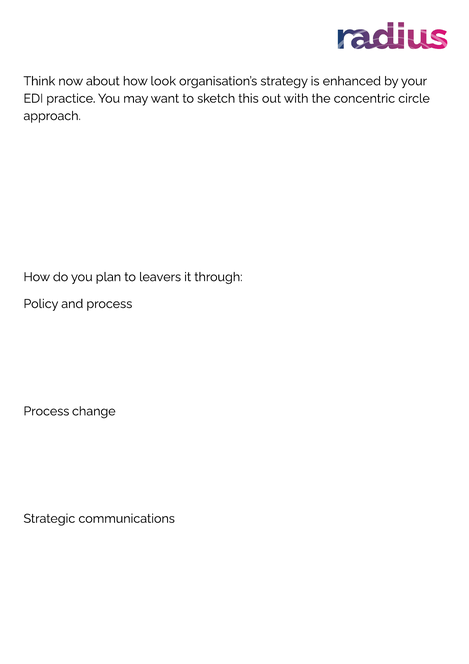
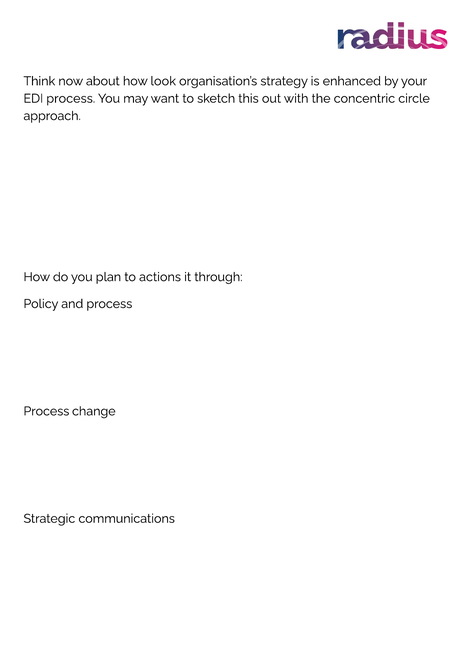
EDI practice: practice -> process (71, 98)
leavers: leavers -> actions (160, 277)
